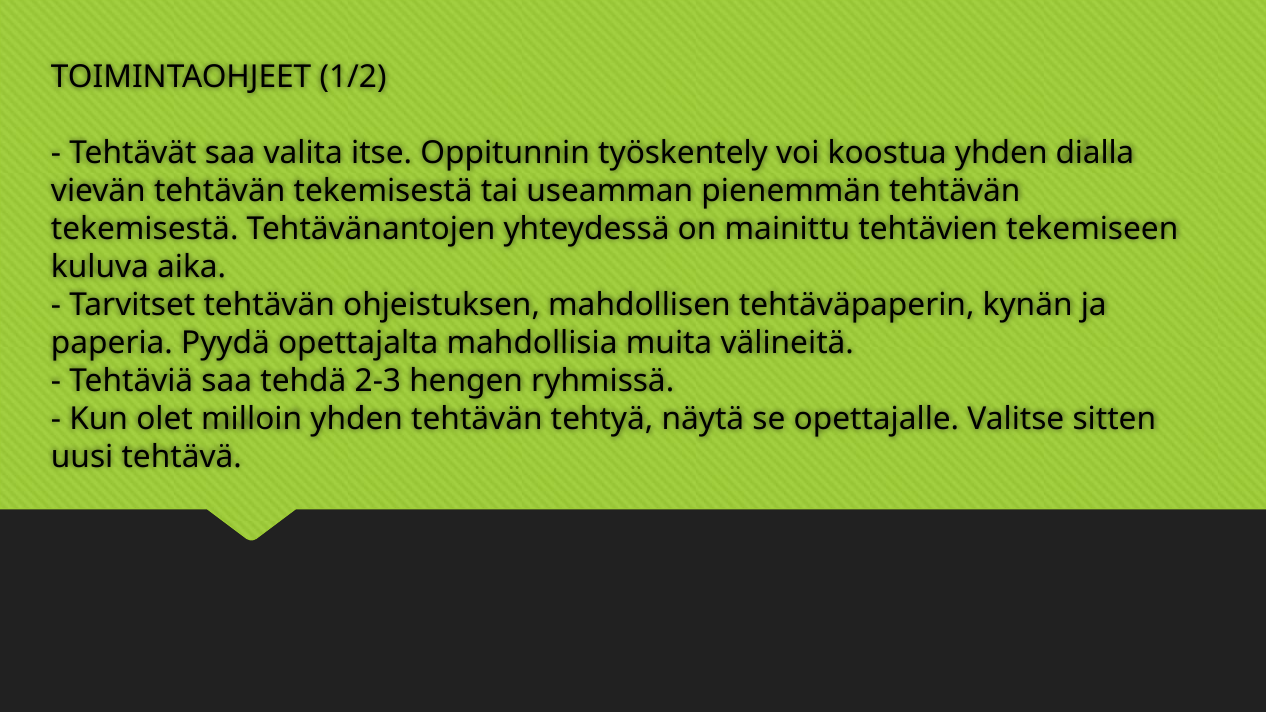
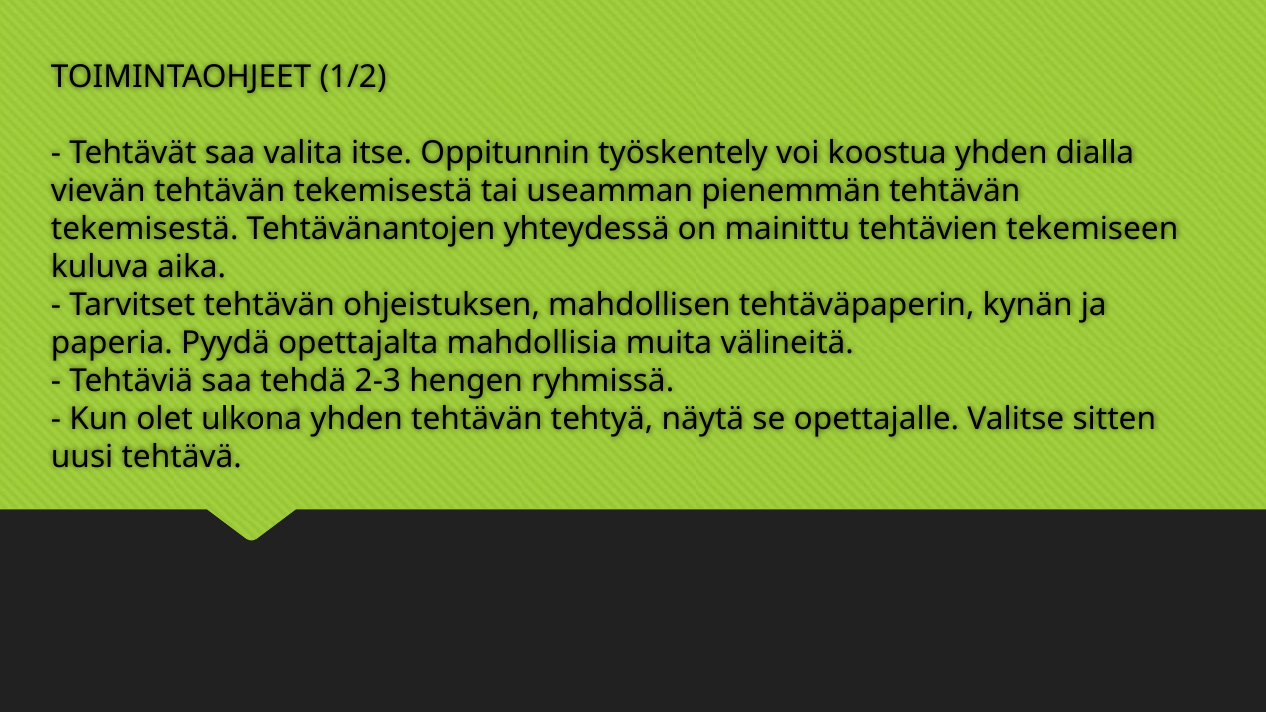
milloin: milloin -> ulkona (252, 419)
